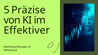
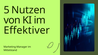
Präzise: Präzise -> Nutzen (28, 10)
